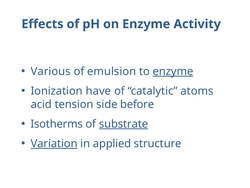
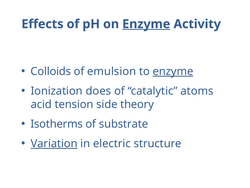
Enzyme underline: none -> present (146, 24)
Various: Various -> Colloids (51, 71)
have: have -> does (98, 91)
before: before -> theory (137, 104)
substrate underline: present -> none (124, 124)
applied: applied -> electric (112, 143)
